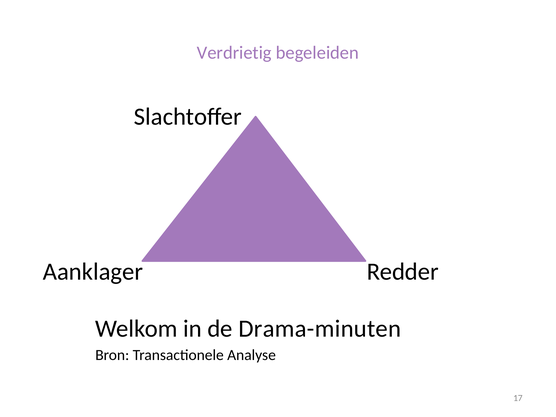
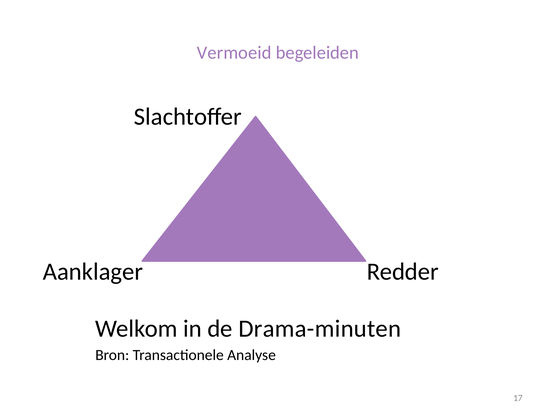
Verdrietig: Verdrietig -> Vermoeid (234, 53)
